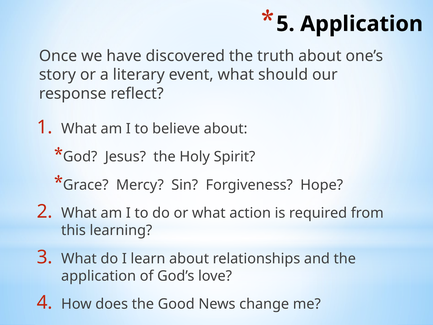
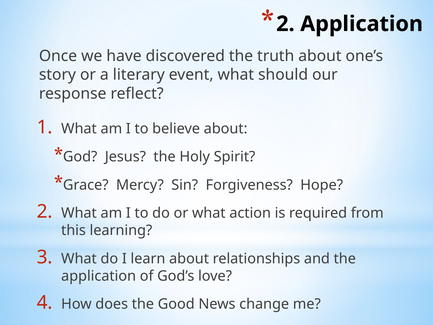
5: 5 -> 2 (285, 24)
